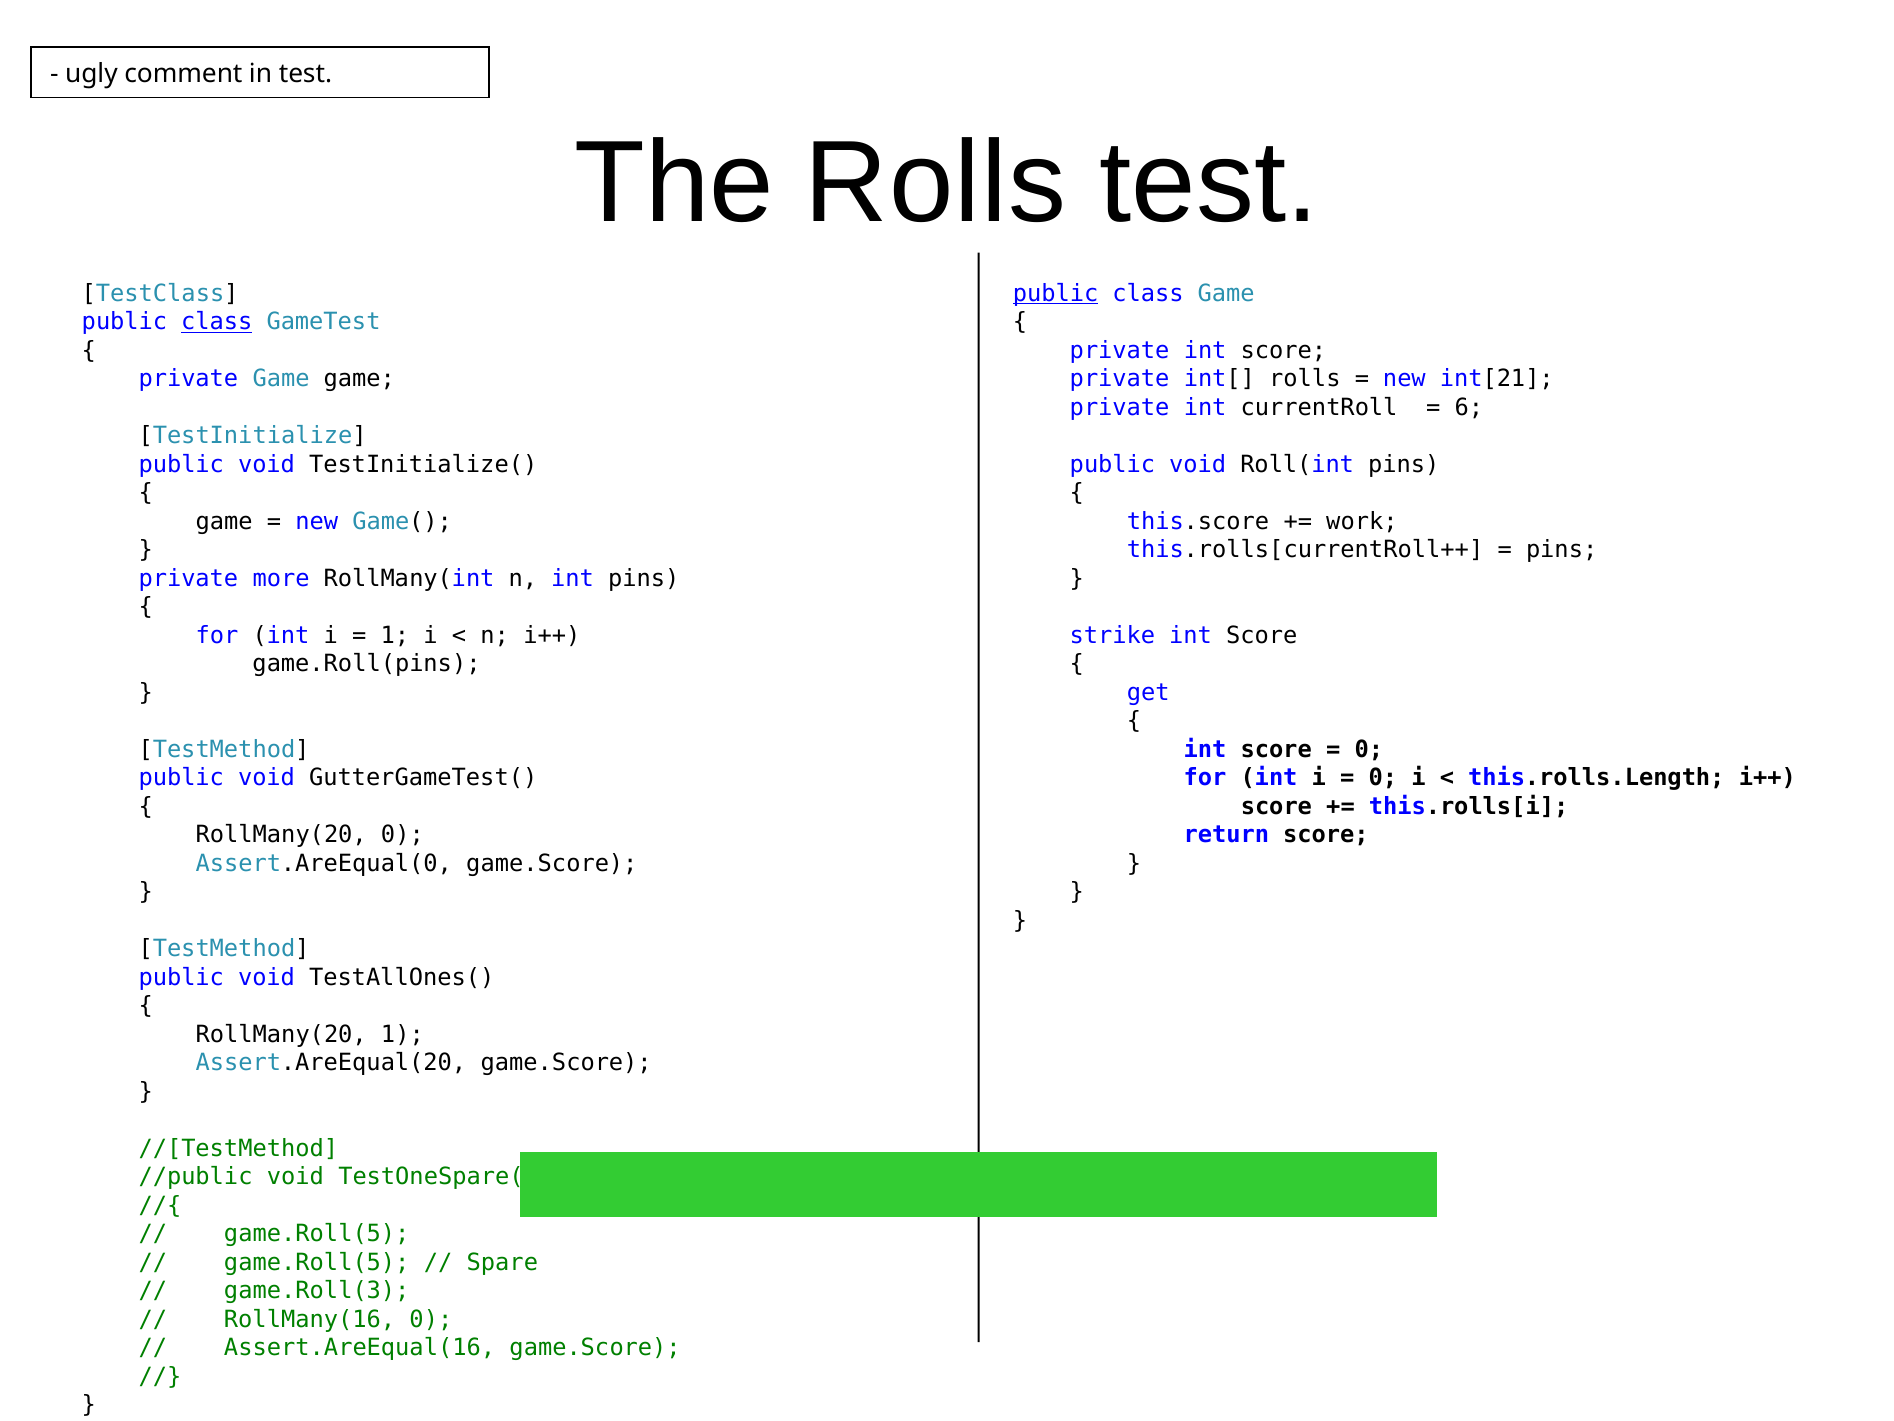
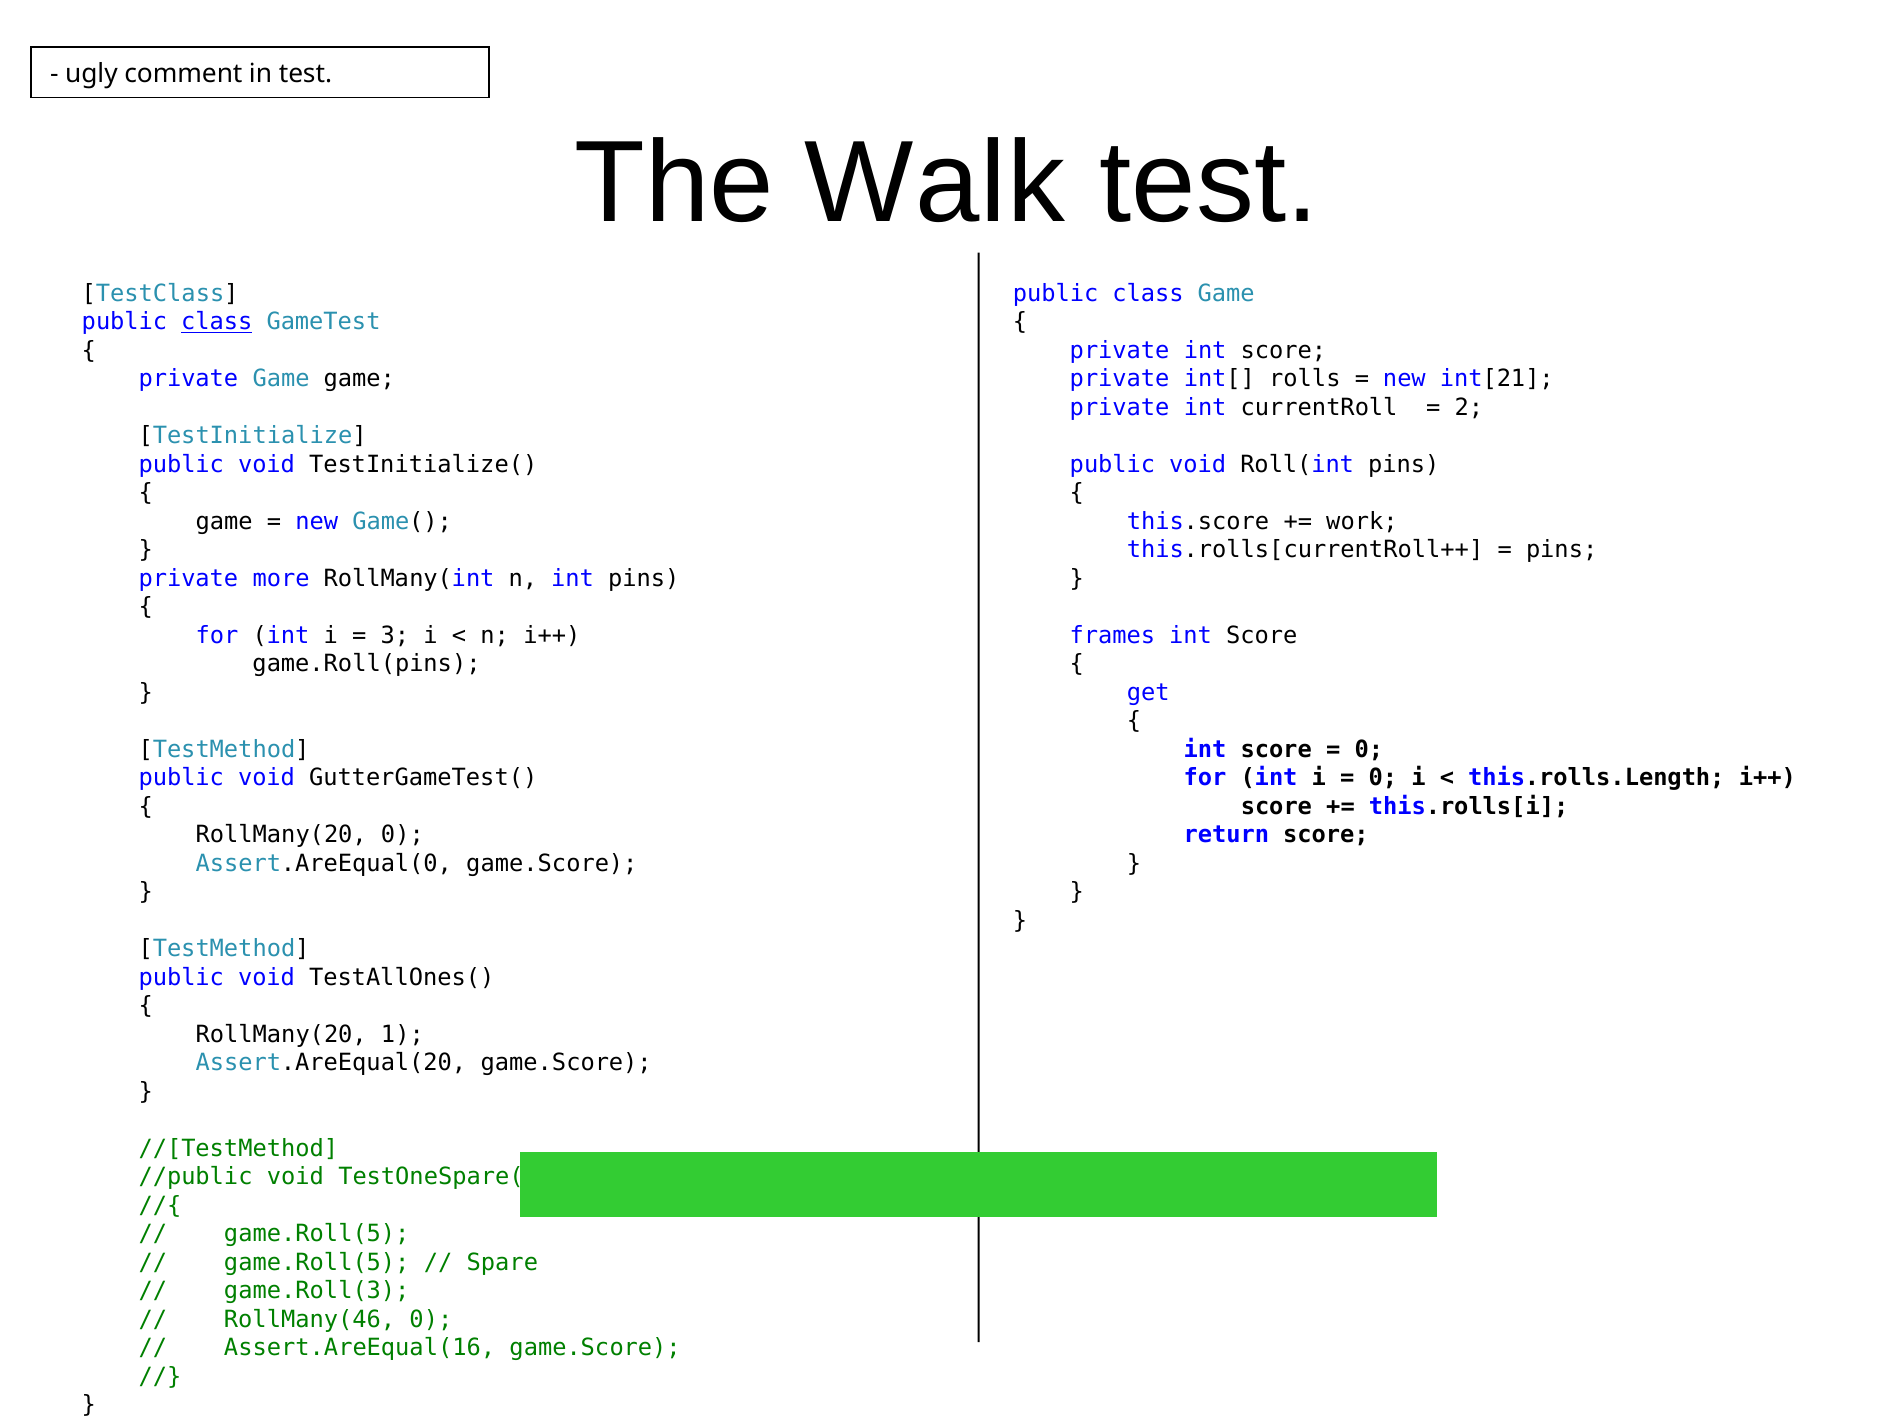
The Rolls: Rolls -> Walk (935, 183)
public underline: present -> none (1056, 293)
6: 6 -> 2 (1469, 407)
1: 1 -> 3 (395, 635)
strike: strike -> frames (1112, 635)
RollMany(16: RollMany(16 -> RollMany(46 (310, 1319)
